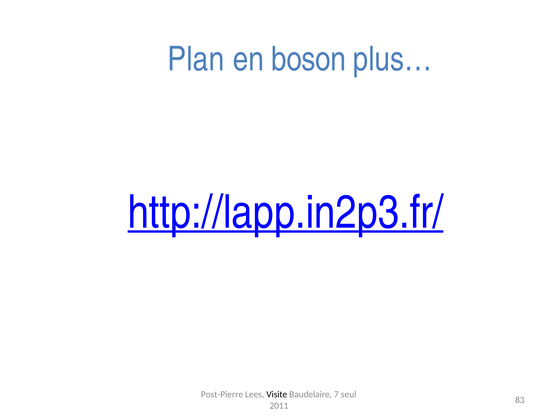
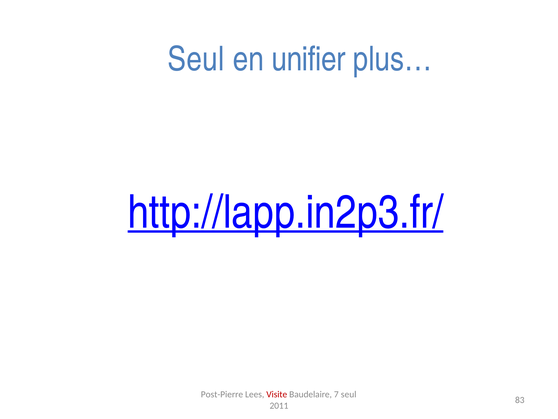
Plan: Plan -> Seul (196, 59)
boson: boson -> unifier (309, 59)
Visite colour: black -> red (277, 394)
